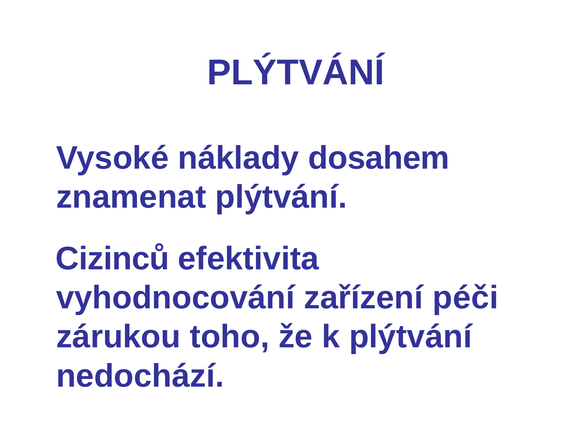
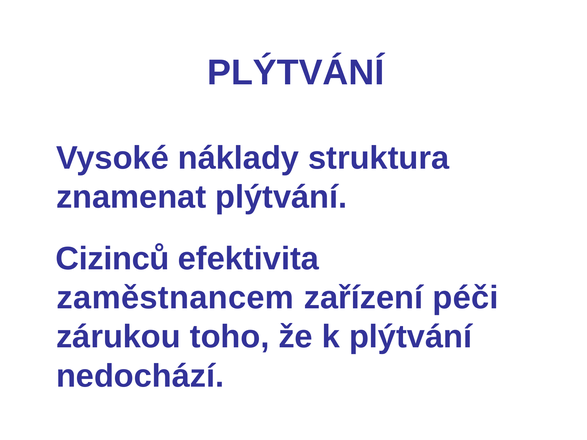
dosahem: dosahem -> struktura (379, 158)
vyhodnocování: vyhodnocování -> zaměstnancem (175, 298)
